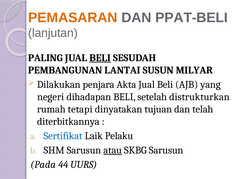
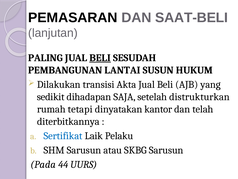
PEMASARAN colour: orange -> black (73, 18)
PPAT-BELI: PPAT-BELI -> SAAT-BELI (192, 18)
MILYAR: MILYAR -> HUKUM (194, 70)
penjara: penjara -> transisi (99, 84)
negeri: negeri -> sedikit (51, 97)
dihadapan BELI: BELI -> SAJA (124, 97)
tujuan: tujuan -> kantor (158, 109)
atau underline: present -> none (113, 150)
